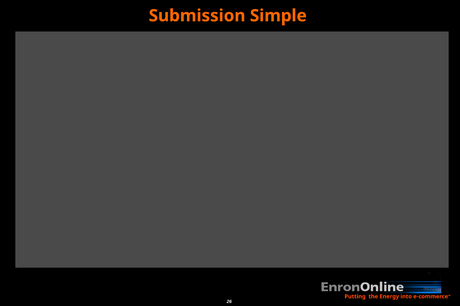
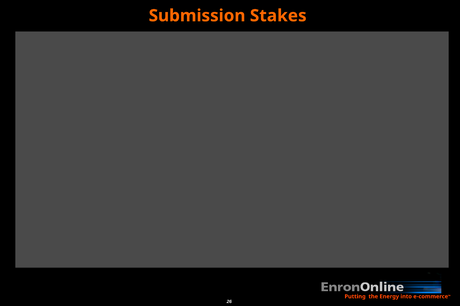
Simple: Simple -> Stakes (278, 16)
